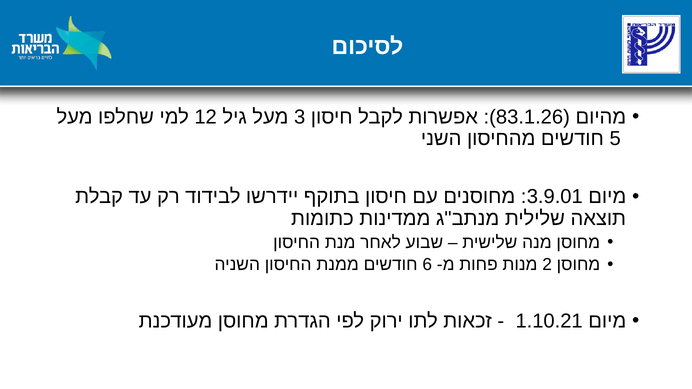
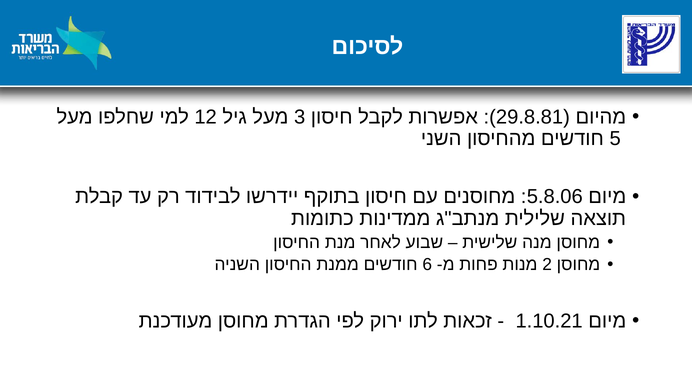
83.1.26: 83.1.26 -> 29.8.81 (530, 117)
3.9.01: 3.9.01 -> 5.8.06 (555, 197)
